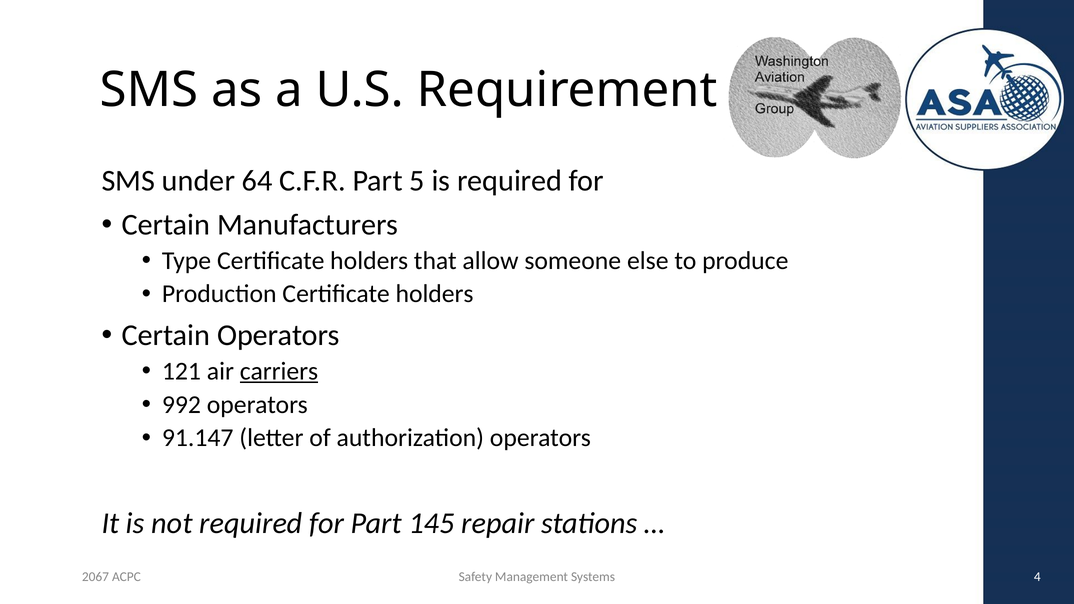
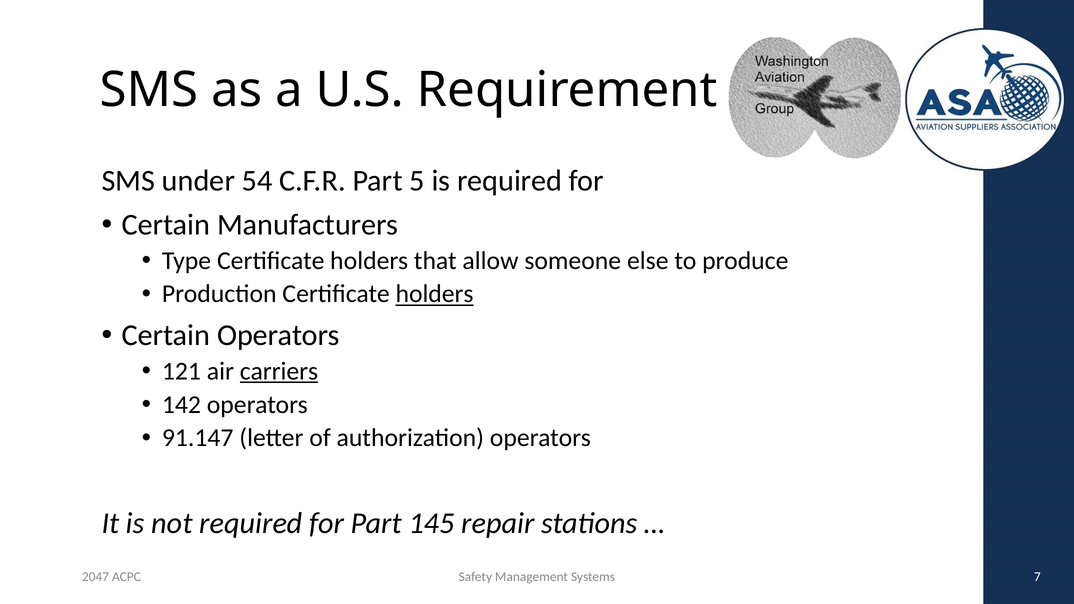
64: 64 -> 54 (257, 181)
holders underline: none -> present (435, 294)
992: 992 -> 142 (181, 405)
4: 4 -> 7 (1037, 577)
2067: 2067 -> 2047 (95, 577)
